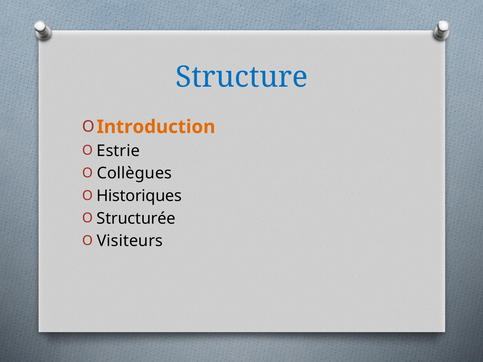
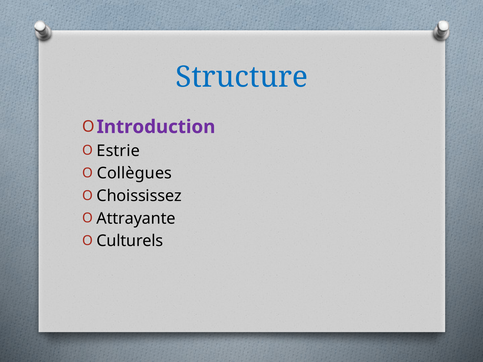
Introduction colour: orange -> purple (156, 127)
Historiques: Historiques -> Choississez (139, 196)
Structurée: Structurée -> Attrayante (136, 219)
Visiteurs: Visiteurs -> Culturels (130, 241)
